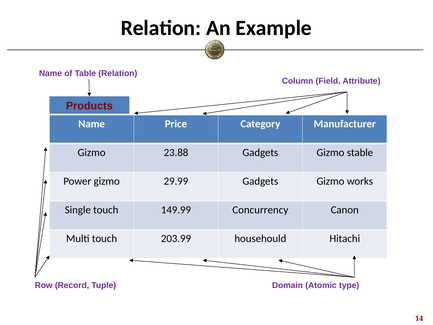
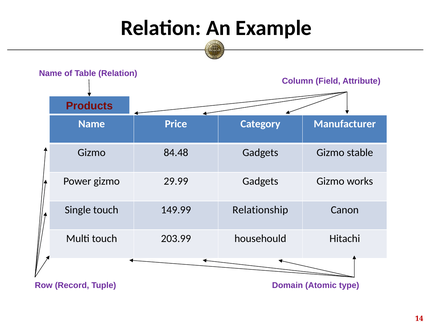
23.88: 23.88 -> 84.48 (176, 152)
Concurrency: Concurrency -> Relationship (260, 210)
